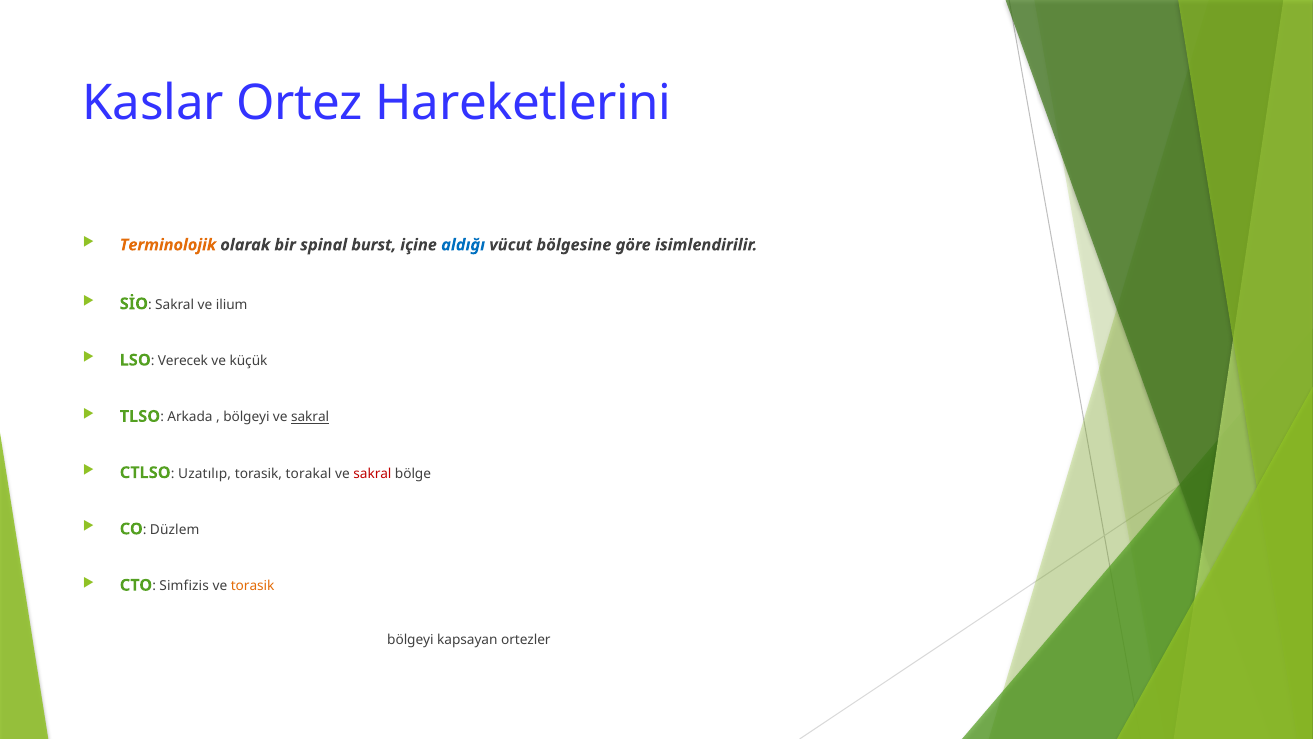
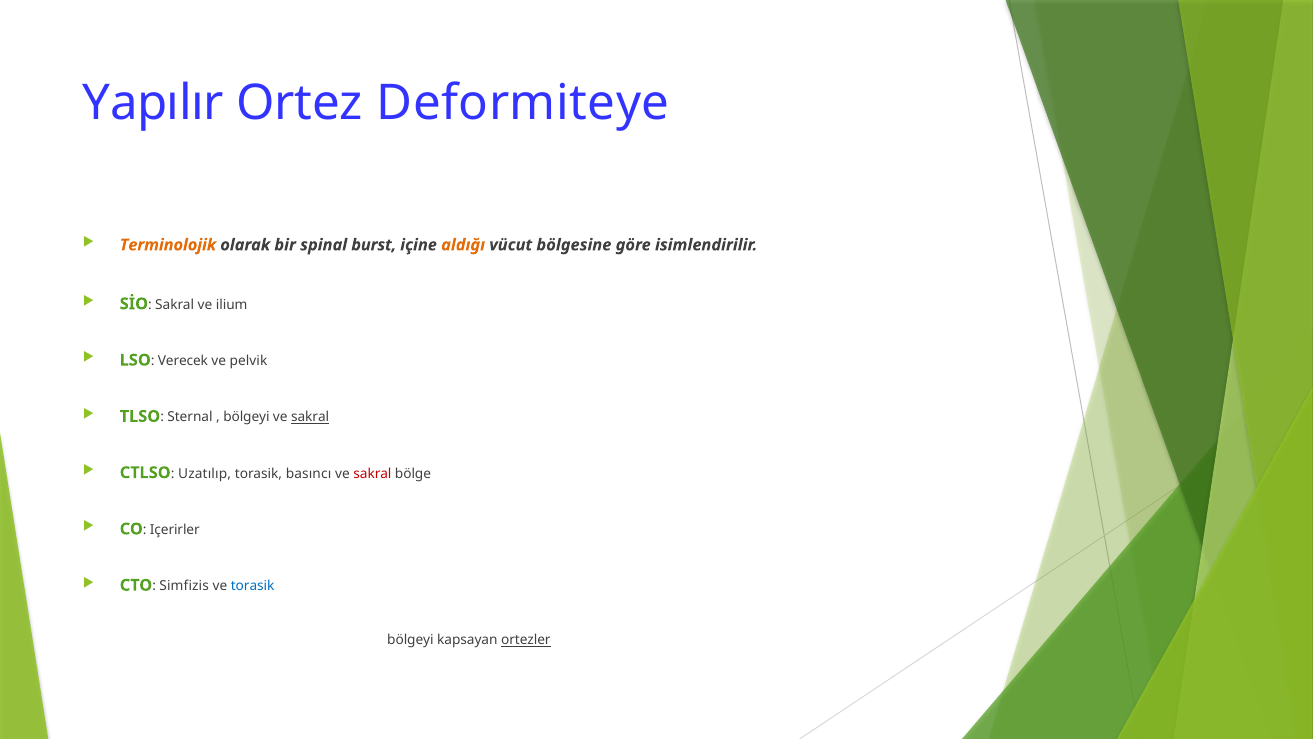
Kaslar: Kaslar -> Yapılır (153, 104)
Hareketlerini: Hareketlerini -> Deformiteye (523, 104)
aldığı colour: blue -> orange (463, 245)
küçük: küçük -> pelvik (248, 361)
Arkada: Arkada -> Sternal (190, 417)
torakal: torakal -> basıncı (309, 473)
Düzlem: Düzlem -> Içerirler (175, 530)
torasik colour: orange -> blue (253, 586)
ortezler underline: none -> present (526, 640)
